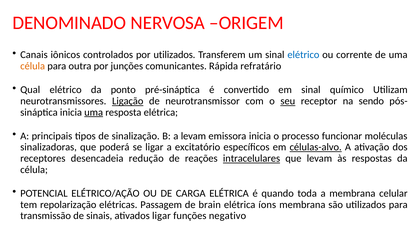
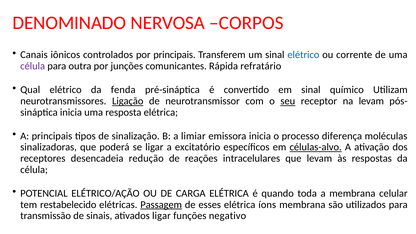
ORIGEM: ORIGEM -> CORPOS (246, 23)
por utilizados: utilizados -> principais (174, 55)
célula colour: orange -> purple (33, 66)
ponto: ponto -> fenda (123, 90)
na sendo: sendo -> levam (371, 101)
uma underline: present -> none (94, 112)
a levam: levam -> limiar (193, 136)
funcionar: funcionar -> diferença (342, 136)
intracelulares underline: present -> none (252, 158)
repolarização: repolarização -> restabelecido (68, 205)
Passagem underline: none -> present (161, 205)
brain: brain -> esses (210, 205)
